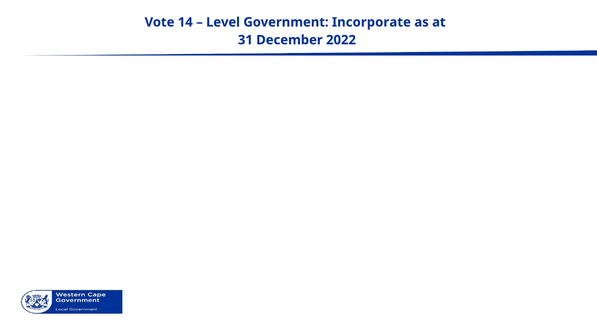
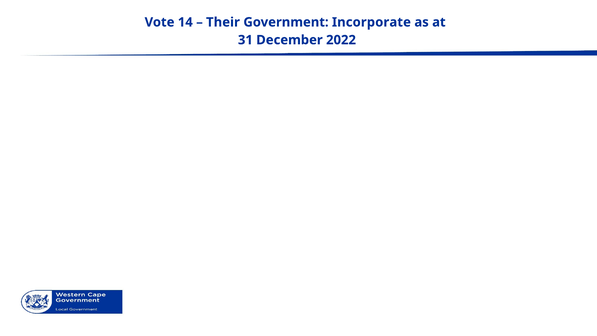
Level: Level -> Their (223, 22)
